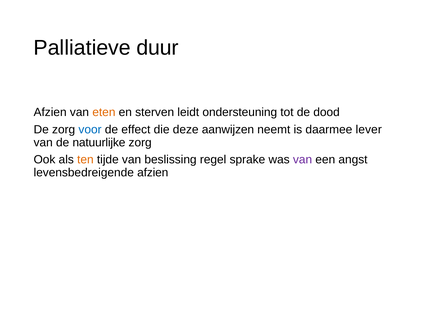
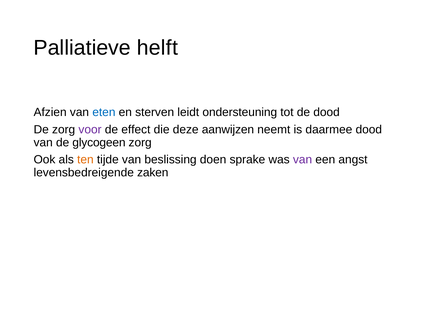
duur: duur -> helft (157, 48)
eten colour: orange -> blue (104, 112)
voor colour: blue -> purple (90, 130)
daarmee lever: lever -> dood (369, 130)
natuurlijke: natuurlijke -> glycogeen (99, 143)
regel: regel -> doen (213, 160)
levensbedreigende afzien: afzien -> zaken (153, 173)
